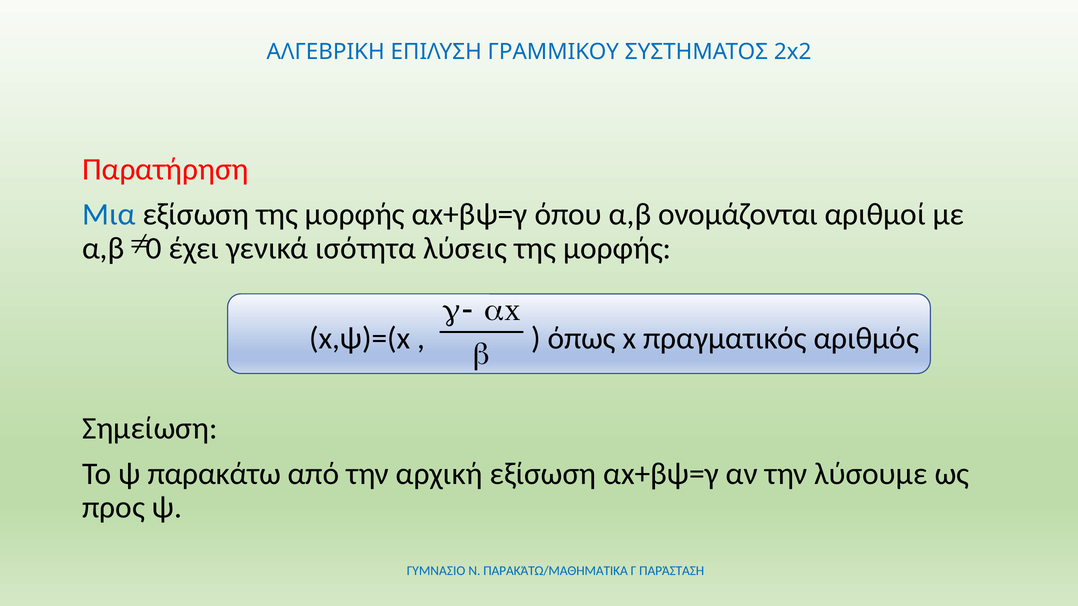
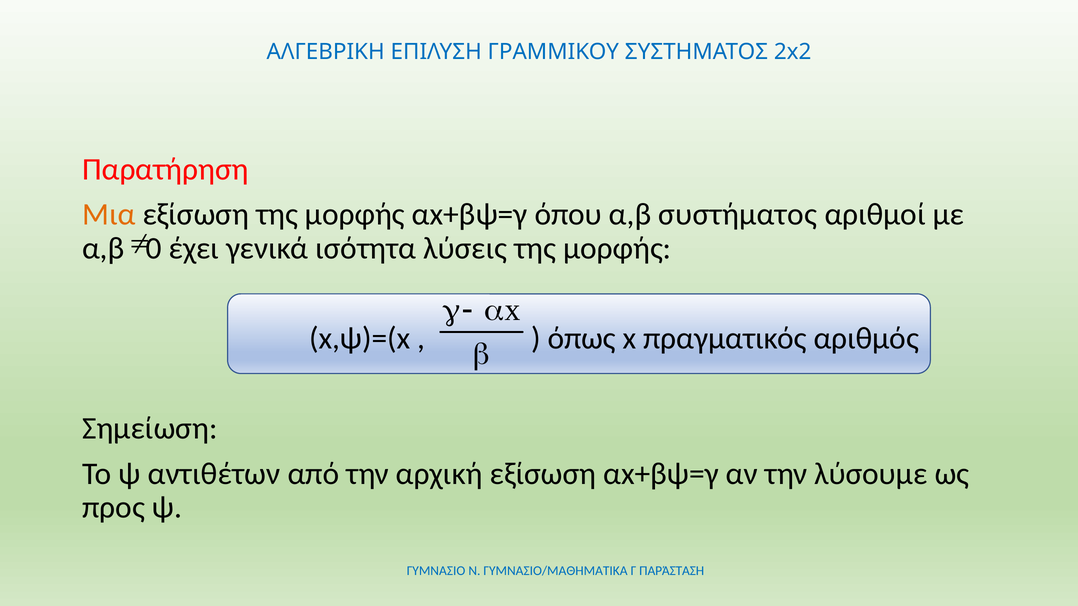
Μια colour: blue -> orange (109, 214)
ονομάζονται: ονομάζονται -> συστήματος (738, 214)
παρακάτω: παρακάτω -> αντιθέτων (214, 474)
ΠΑΡΑΚΆΤΩ/ΜΑΘΗΜΑΤΙΚΑ: ΠΑΡΑΚΆΤΩ/ΜΑΘΗΜΑΤΙΚΑ -> ΓΥΜΝΑΣΙΟ/ΜΑΘΗΜΑΤΙΚΑ (556, 571)
